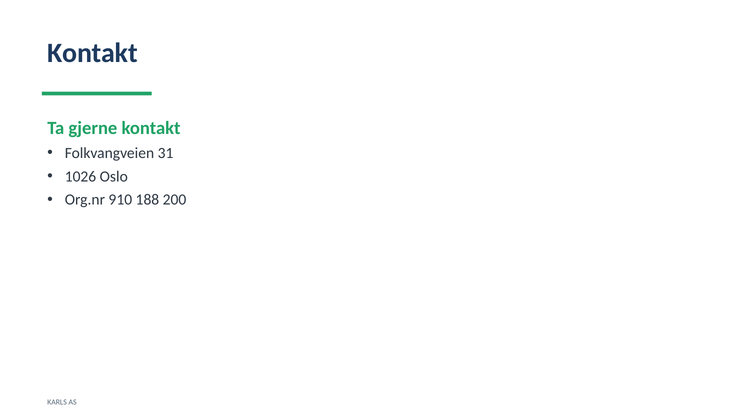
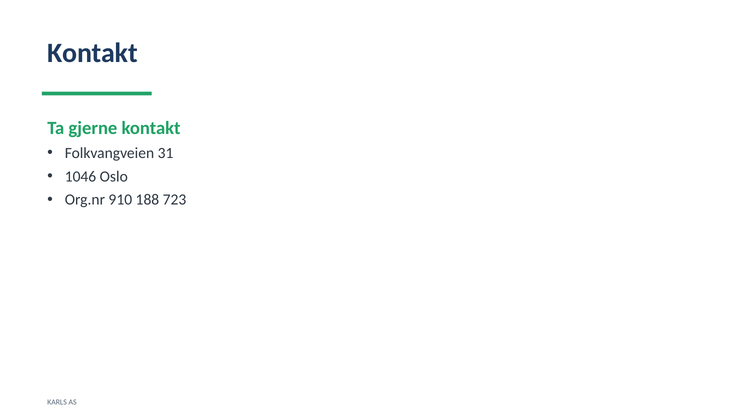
1026: 1026 -> 1046 (80, 176)
200: 200 -> 723 (175, 200)
